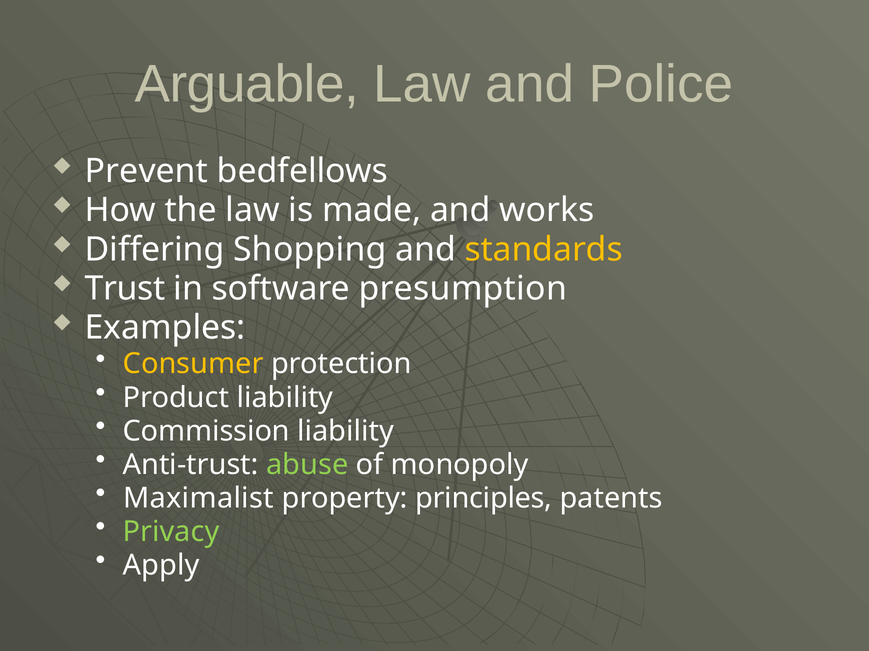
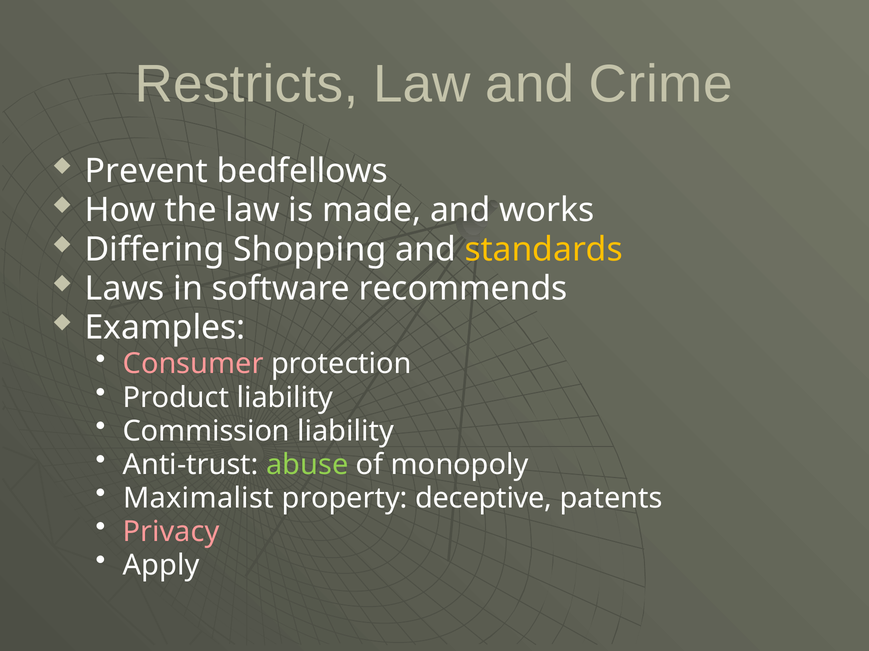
Arguable: Arguable -> Restricts (247, 84)
Police: Police -> Crime (661, 84)
Trust: Trust -> Laws (125, 289)
presumption: presumption -> recommends (463, 289)
Consumer colour: yellow -> pink (193, 364)
principles: principles -> deceptive (484, 499)
Privacy colour: light green -> pink (171, 532)
